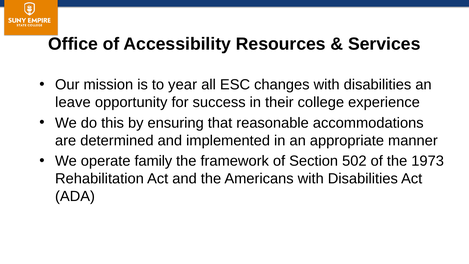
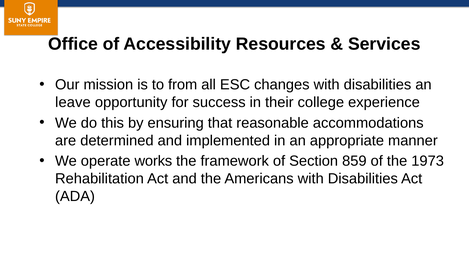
year: year -> from (183, 85)
family: family -> works (153, 161)
502: 502 -> 859 (354, 161)
